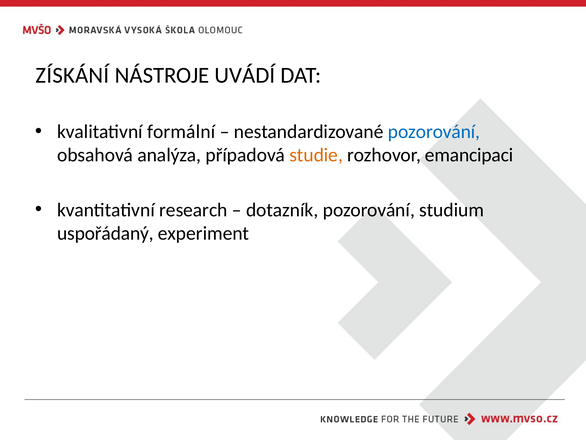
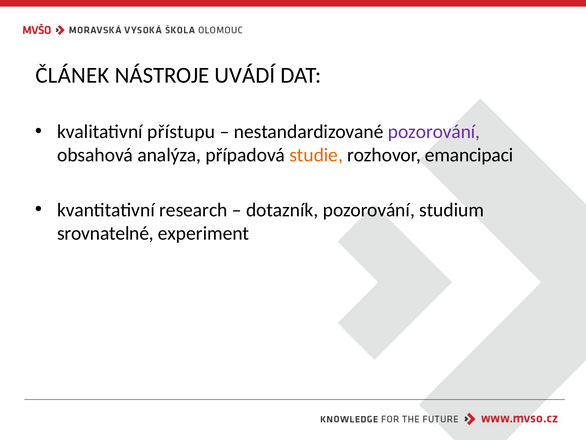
ZÍSKÁNÍ: ZÍSKÁNÍ -> ČLÁNEK (72, 75)
formální: formální -> přístupu (181, 132)
pozorování colour: blue -> purple (434, 132)
uspořádaný: uspořádaný -> srovnatelné (105, 233)
